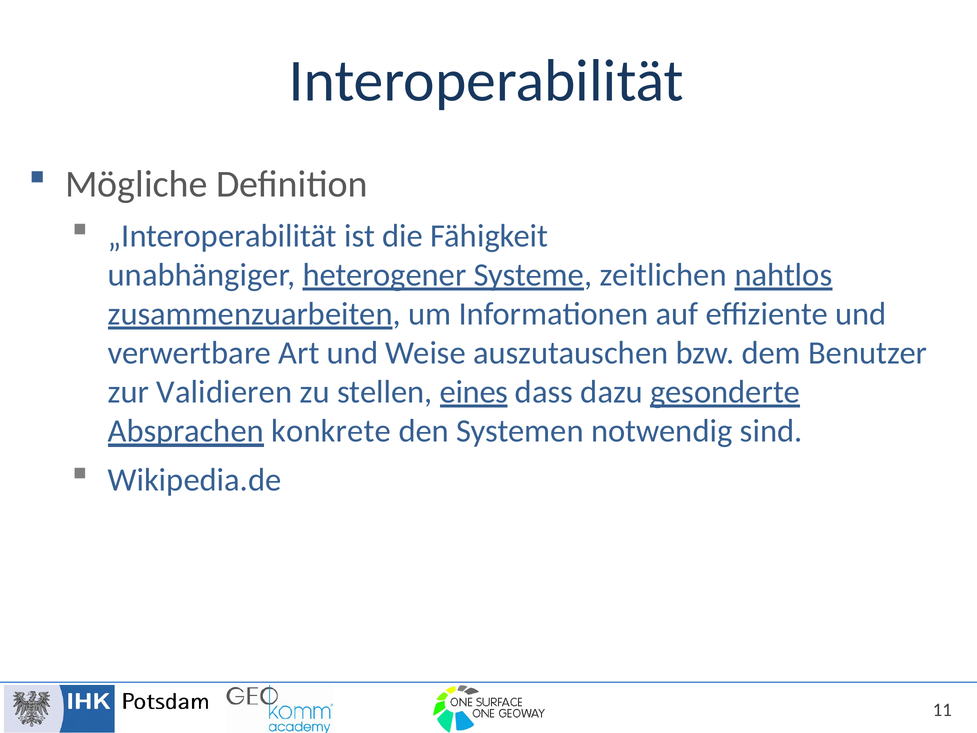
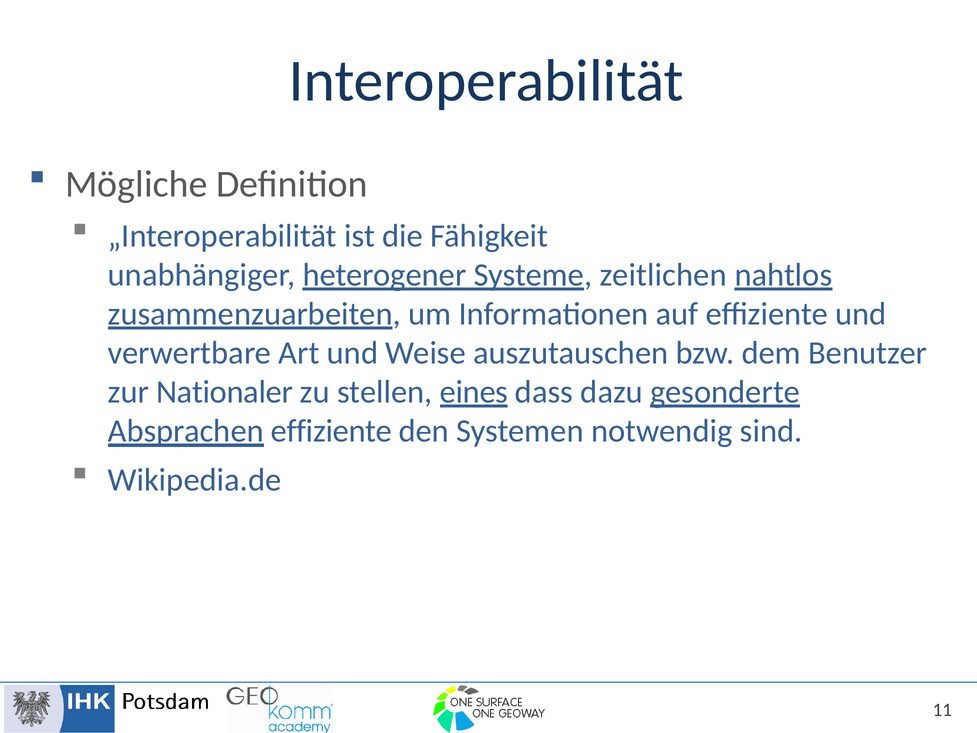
Validieren: Validieren -> Nationaler (225, 392)
Absprachen konkrete: konkrete -> effiziente (331, 431)
